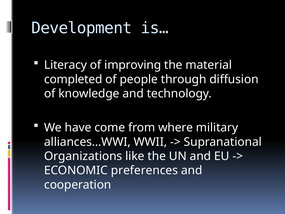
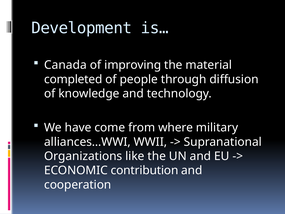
Literacy: Literacy -> Canada (65, 65)
preferences: preferences -> contribution (145, 170)
